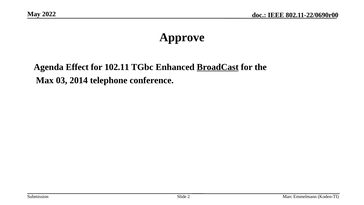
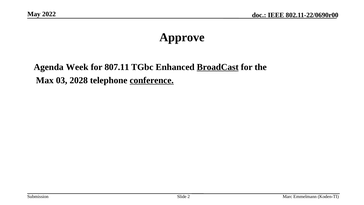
Effect: Effect -> Week (77, 67)
102.11: 102.11 -> 807.11 (117, 67)
2014: 2014 -> 2028 (79, 80)
conference underline: none -> present (152, 80)
